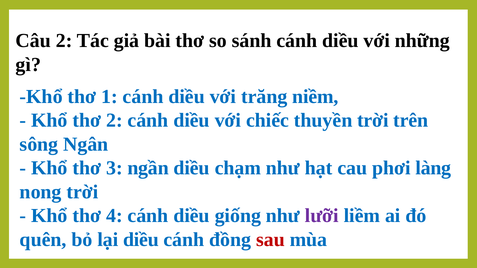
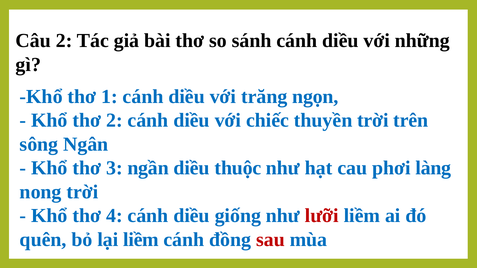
niềm: niềm -> ngọn (315, 97)
chạm: chạm -> thuộc (238, 168)
lưỡi colour: purple -> red (322, 216)
lại diều: diều -> liềm (141, 240)
